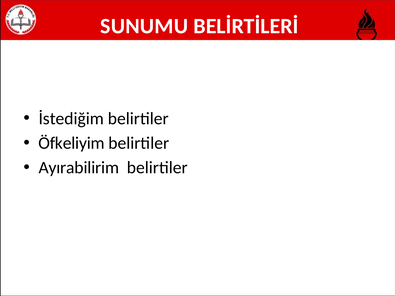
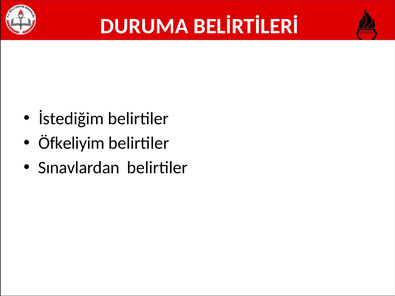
SUNUMU: SUNUMU -> DURUMA (144, 26)
Ayırabilirim: Ayırabilirim -> Sınavlardan (79, 168)
